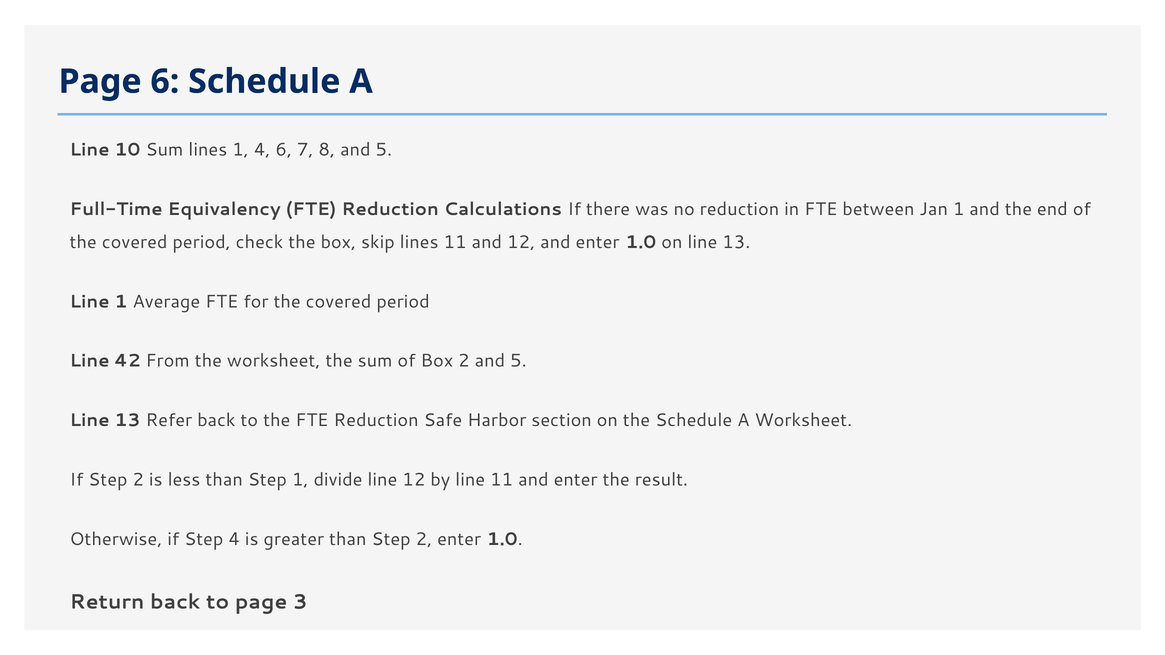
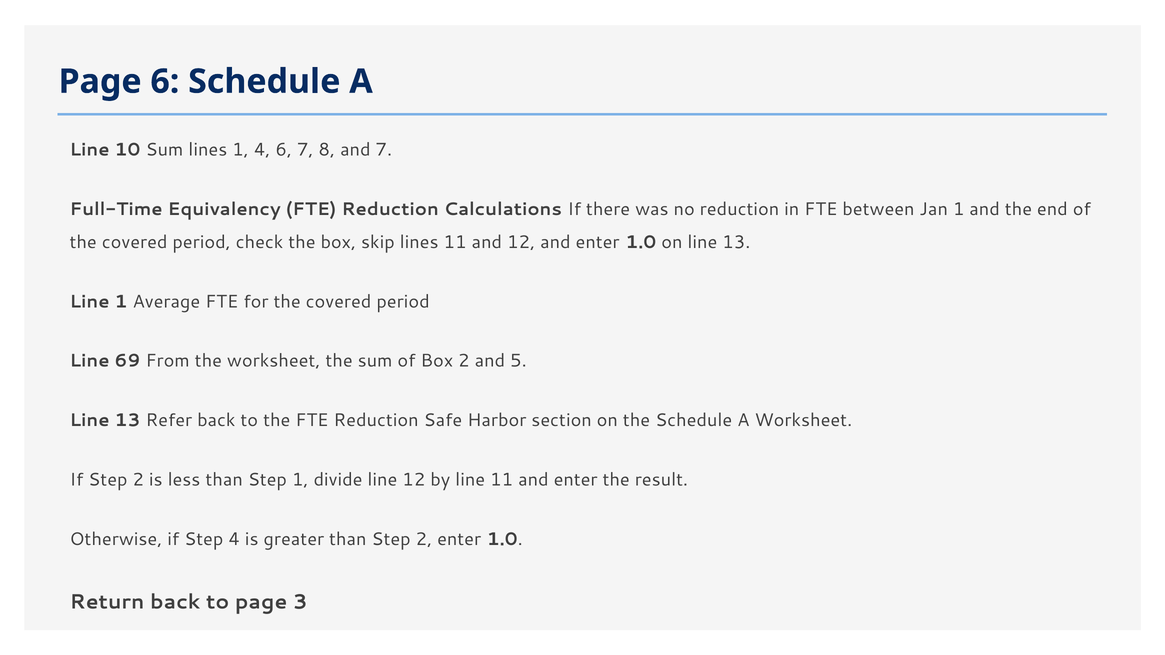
8 and 5: 5 -> 7 (384, 150)
42: 42 -> 69 (127, 361)
